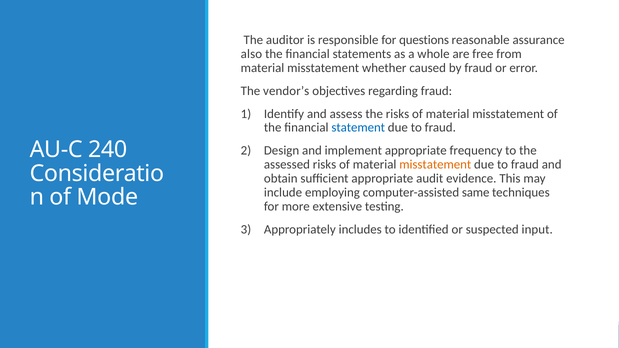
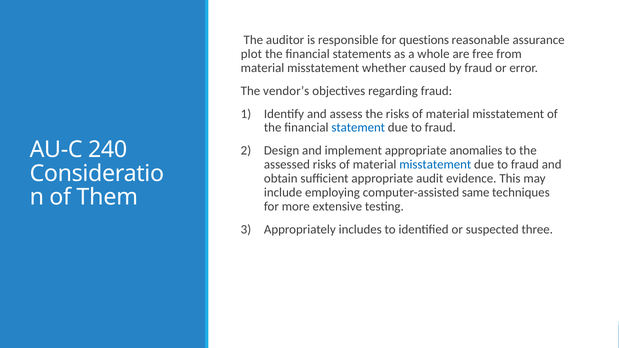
also: also -> plot (251, 54)
frequency: frequency -> anomalies (476, 151)
misstatement colour: orange -> blue (435, 165)
Mode: Mode -> Them (107, 197)
input: input -> three (537, 229)
